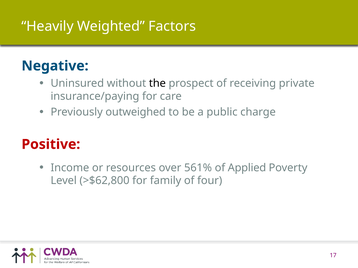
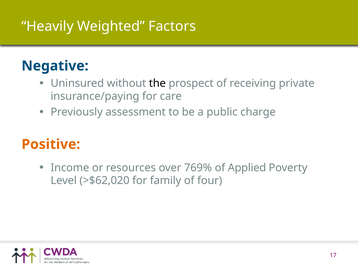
outweighed: outweighed -> assessment (136, 112)
Positive colour: red -> orange (51, 145)
561%: 561% -> 769% (198, 168)
>$62,800: >$62,800 -> >$62,020 (105, 181)
